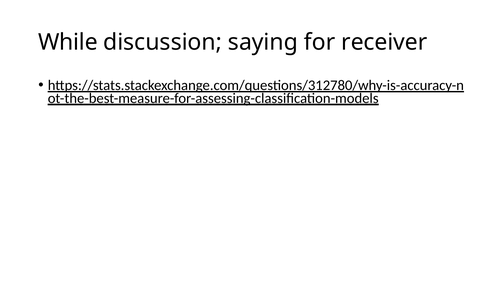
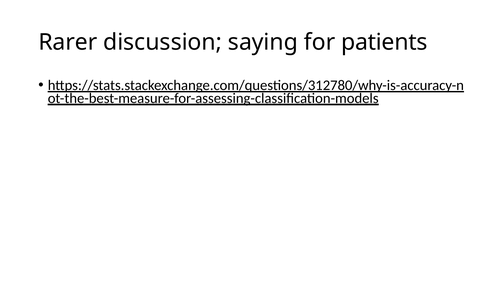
While: While -> Rarer (68, 42)
receiver: receiver -> patients (384, 42)
